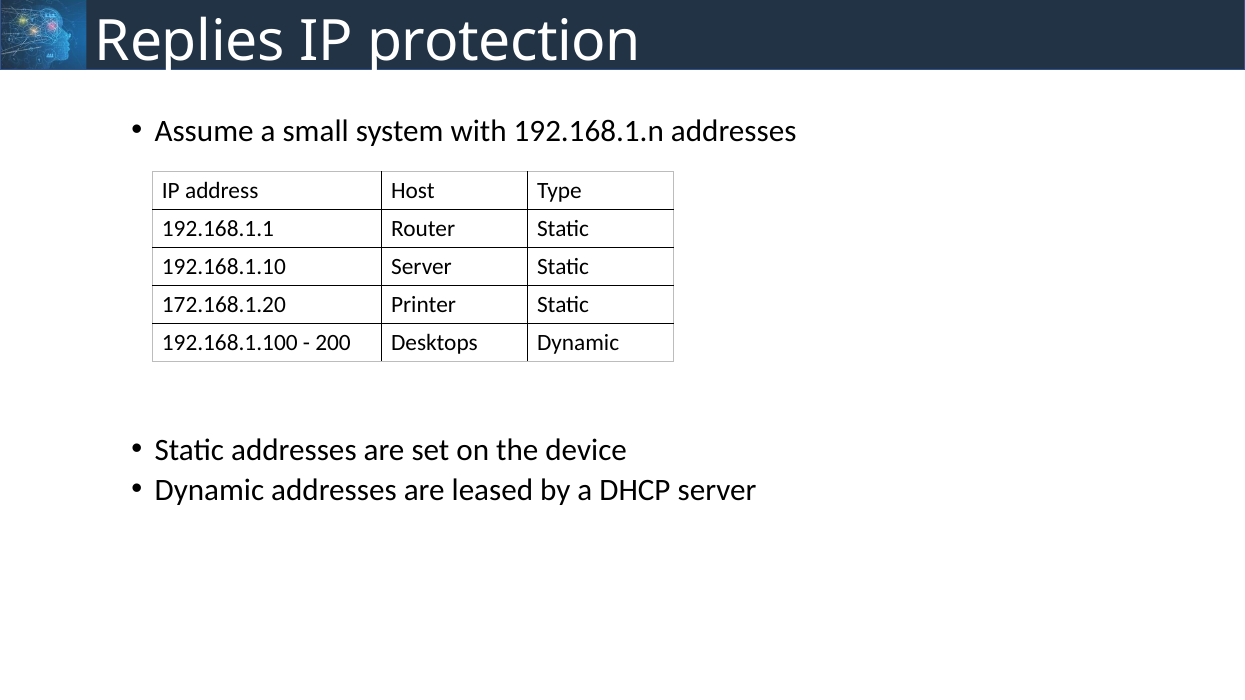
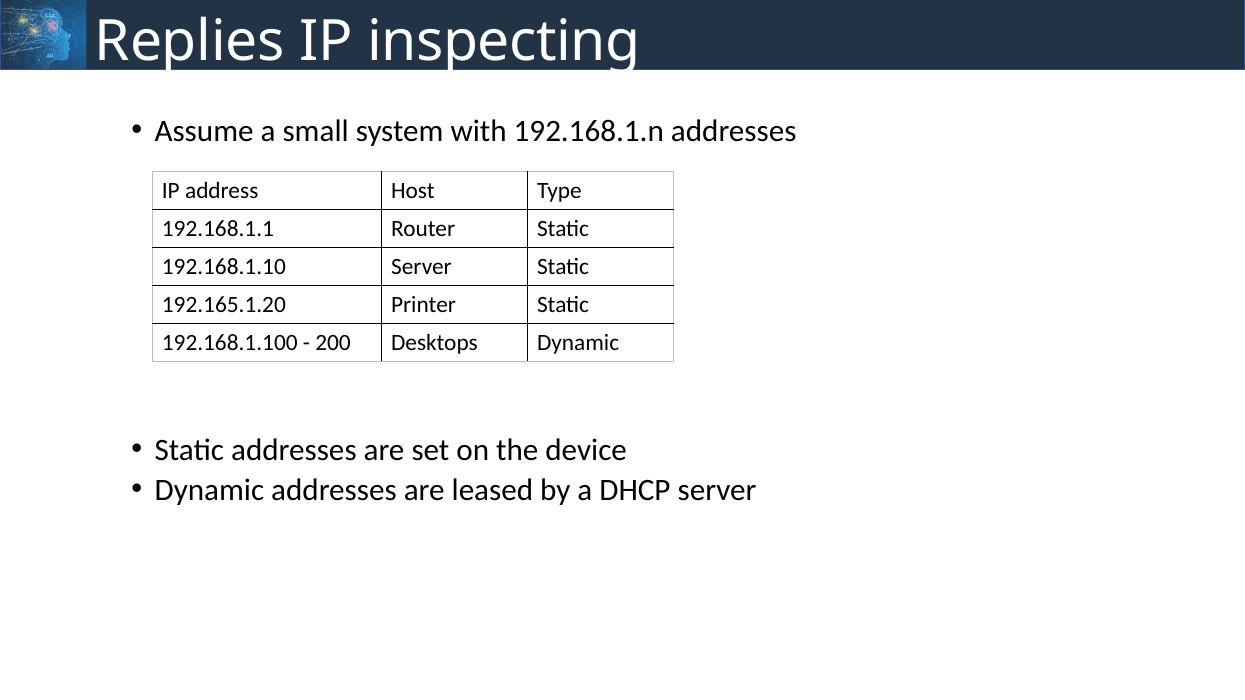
protection: protection -> inspecting (504, 42)
172.168.1.20: 172.168.1.20 -> 192.165.1.20 (224, 305)
